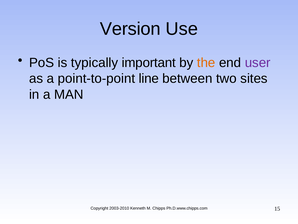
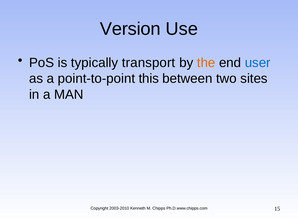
important: important -> transport (149, 63)
user colour: purple -> blue (258, 63)
line: line -> this (149, 78)
